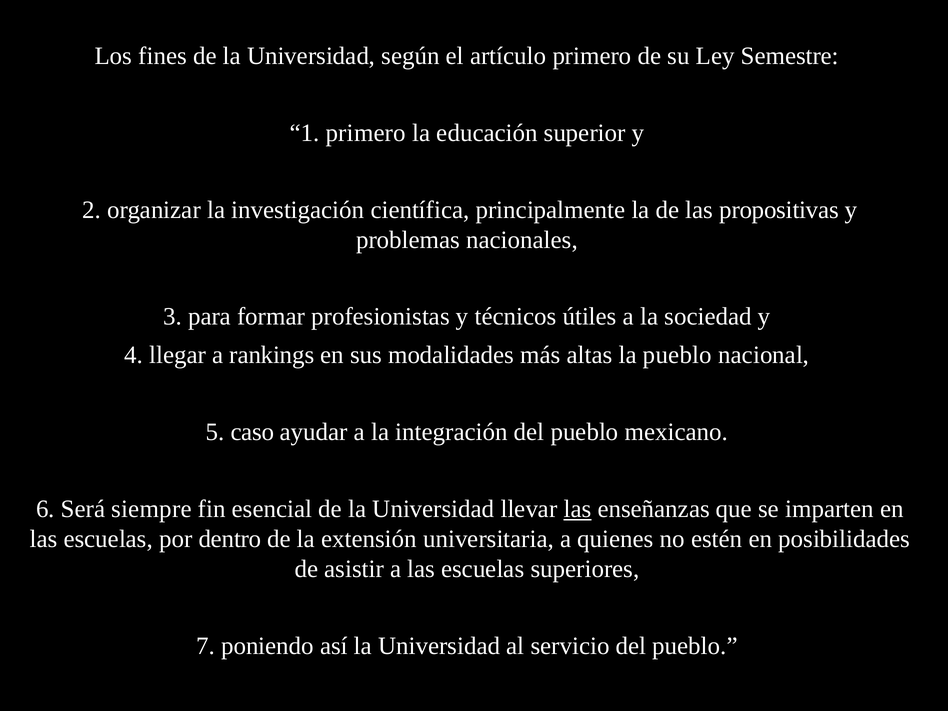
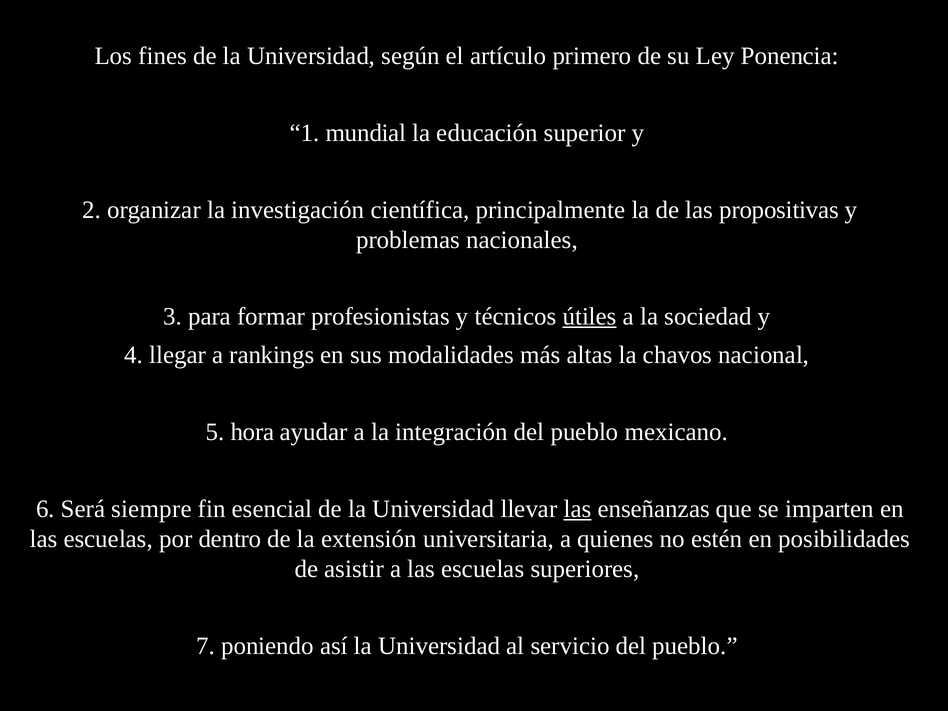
Semestre: Semestre -> Ponencia (790, 56)
1 primero: primero -> mundial (366, 133)
útiles underline: none -> present (590, 317)
la pueblo: pueblo -> chavos (678, 355)
caso: caso -> hora (252, 432)
